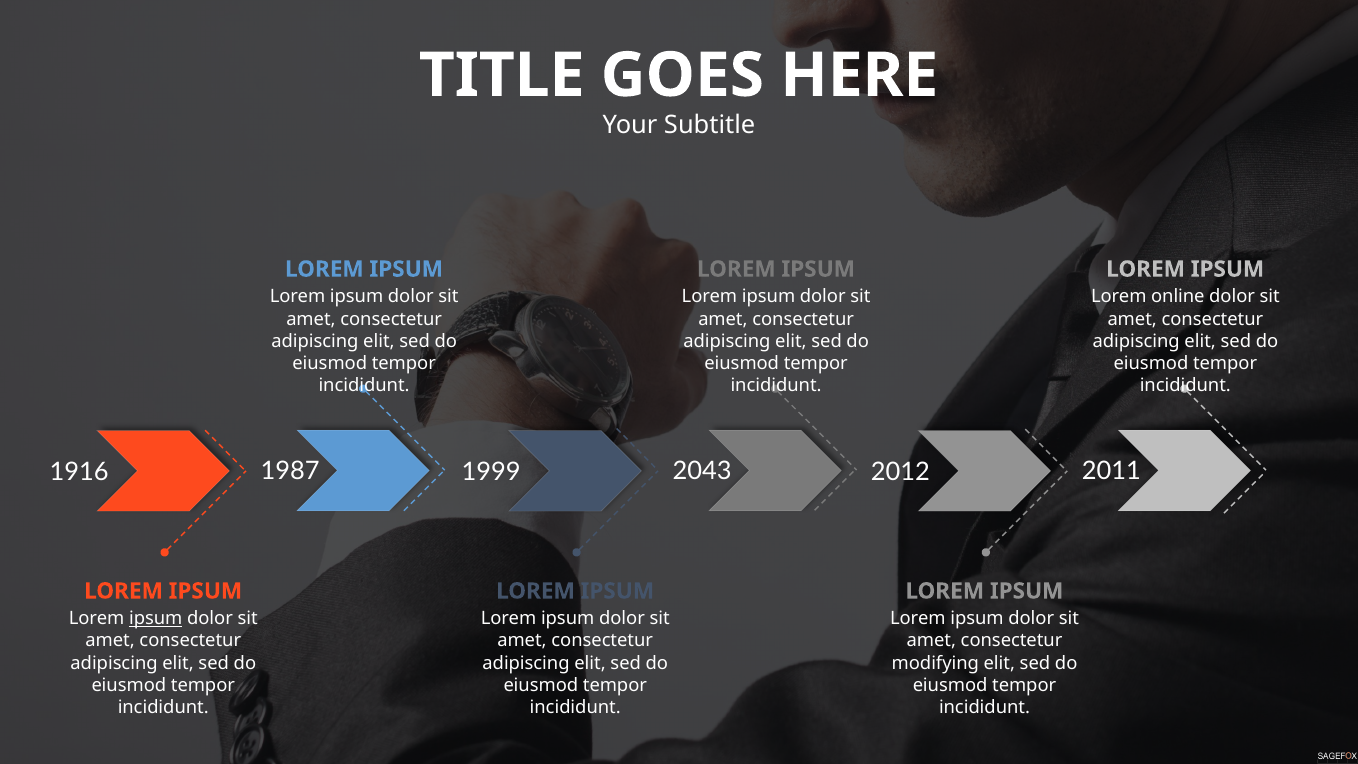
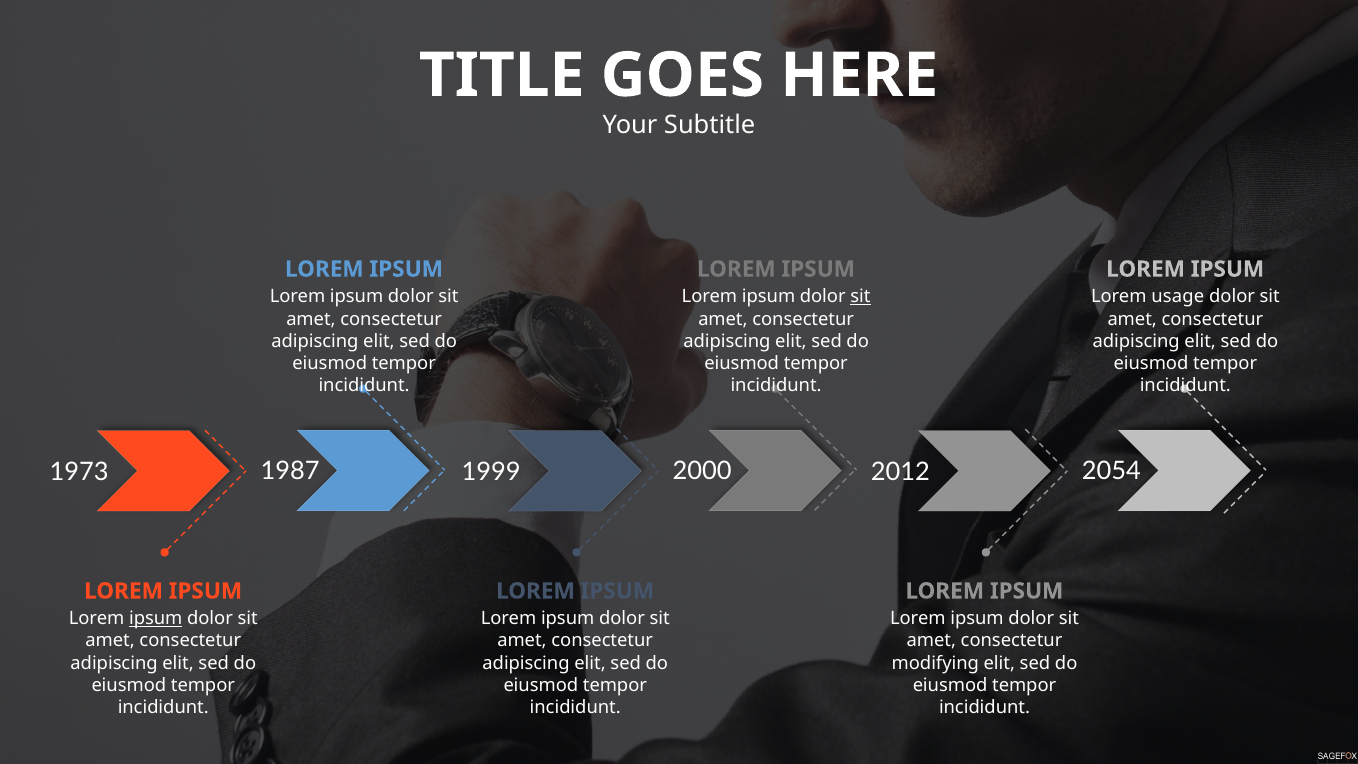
sit underline: none -> present (860, 297)
online: online -> usage (1178, 297)
1916: 1916 -> 1973 (79, 472)
2043: 2043 -> 2000 (702, 471)
2011: 2011 -> 2054 (1111, 471)
